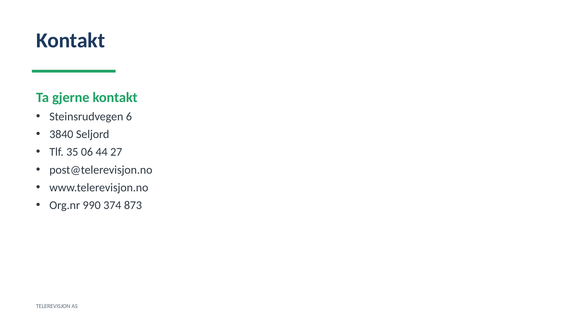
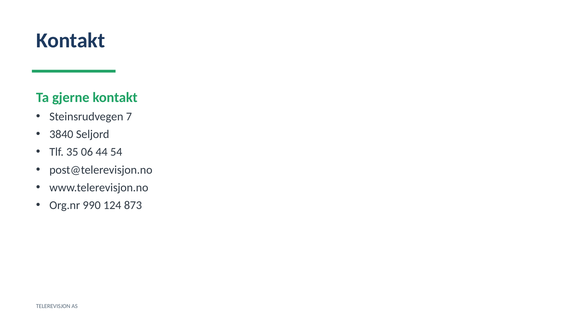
6: 6 -> 7 (129, 117)
27: 27 -> 54 (116, 152)
374: 374 -> 124 (112, 205)
